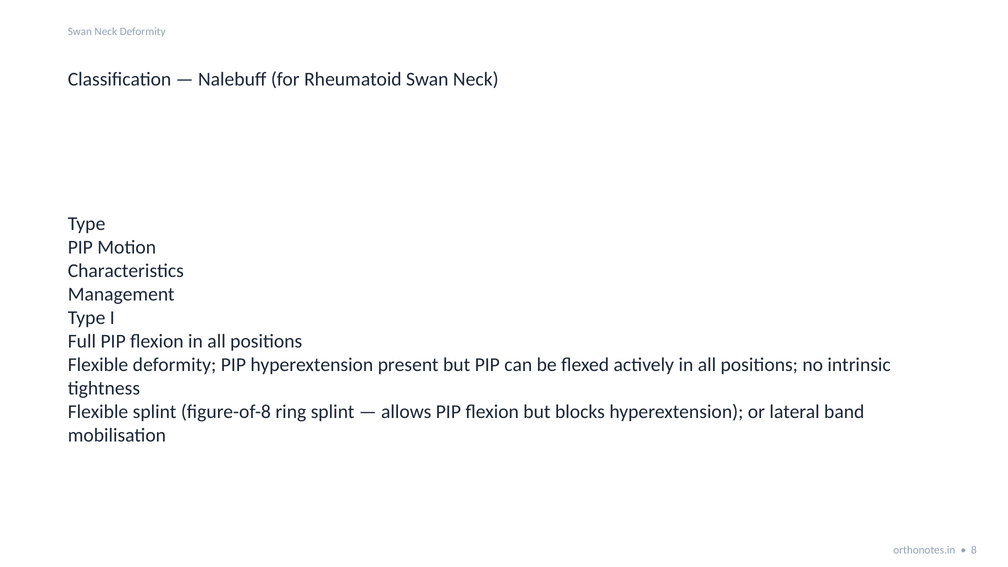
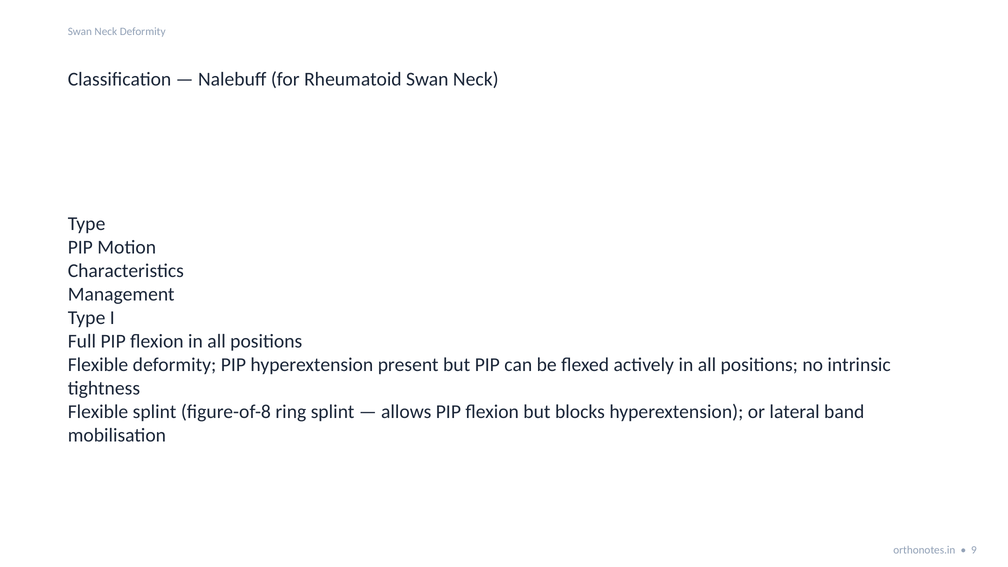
8: 8 -> 9 (974, 550)
